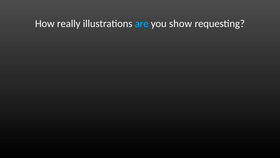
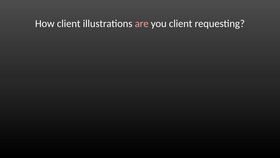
How really: really -> client (69, 24)
are colour: light blue -> pink (142, 24)
you show: show -> client (181, 24)
